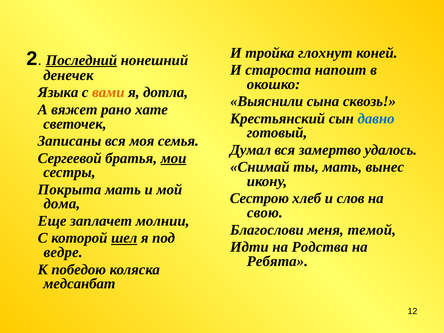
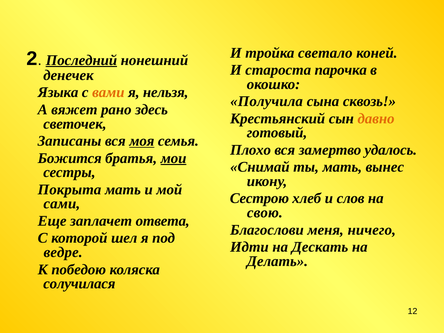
глохнут: глохнут -> светало (325, 53)
напоит: напоит -> парочка (341, 70)
дотла: дотла -> нельзя (166, 92)
Выяснили: Выяснили -> Получила (267, 101)
хате: хате -> здесь (152, 110)
давно colour: blue -> orange (376, 118)
моя underline: none -> present (142, 141)
Думал: Думал -> Плохо (251, 150)
Сергеевой: Сергеевой -> Божится (70, 158)
дома: дома -> сами (62, 204)
молнии: молнии -> ответа (163, 221)
темой: темой -> ничего (372, 230)
шел underline: present -> none (124, 238)
Родства: Родства -> Дескать (320, 247)
Ребята: Ребята -> Делать (277, 261)
медсанбат: медсанбат -> солучилася (79, 284)
